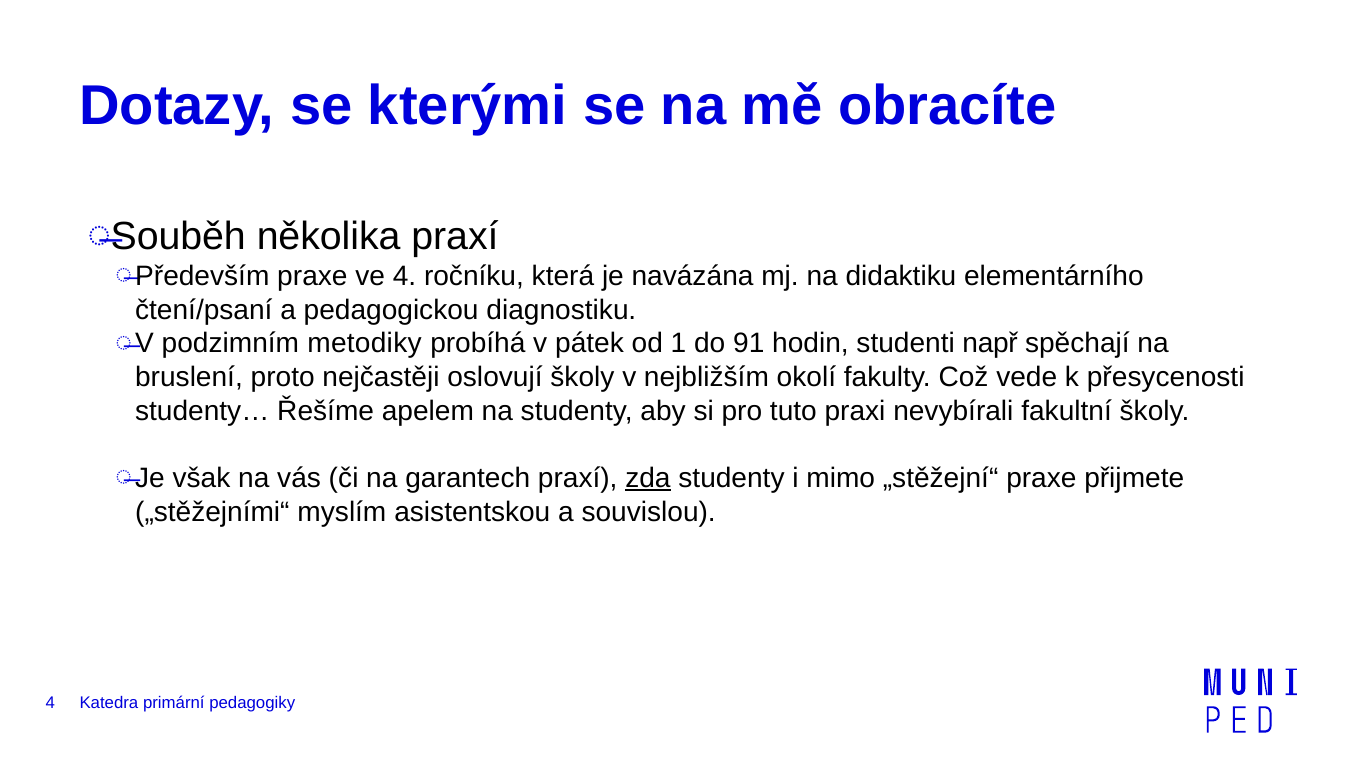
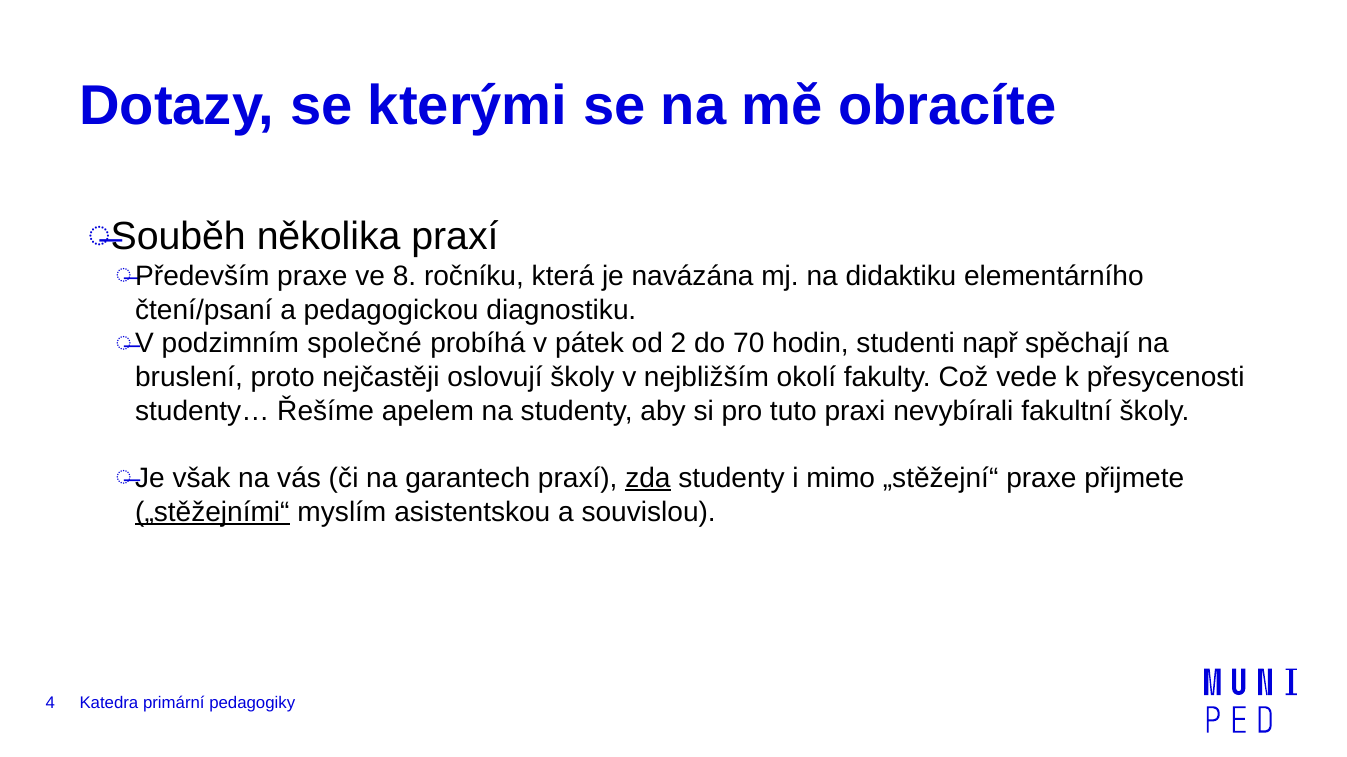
ve 4: 4 -> 8 (404, 277)
metodiky: metodiky -> společné (364, 344)
1: 1 -> 2 (678, 344)
91: 91 -> 70 (749, 344)
„stěžejními“ underline: none -> present (212, 512)
